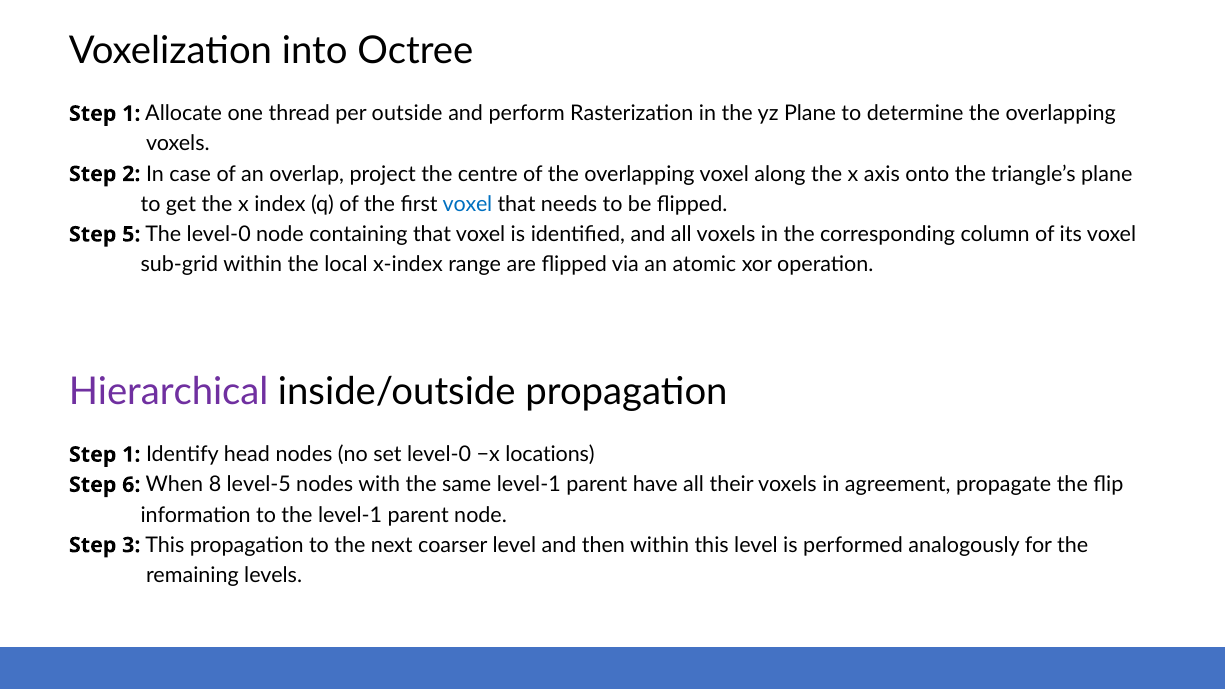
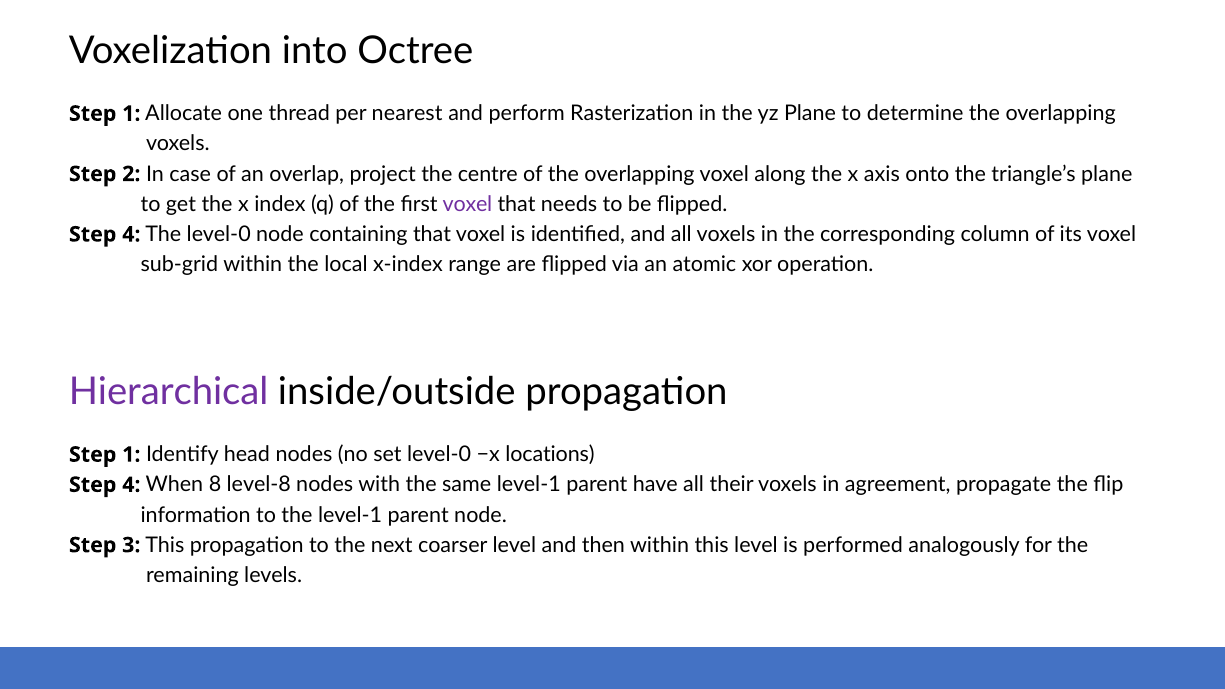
outside: outside -> nearest (407, 114)
voxel colour: blue -> purple (467, 204)
5: 5 -> 4 (131, 234)
6: 6 -> 4 (131, 485)
level-5: level-5 -> level-8 (259, 485)
